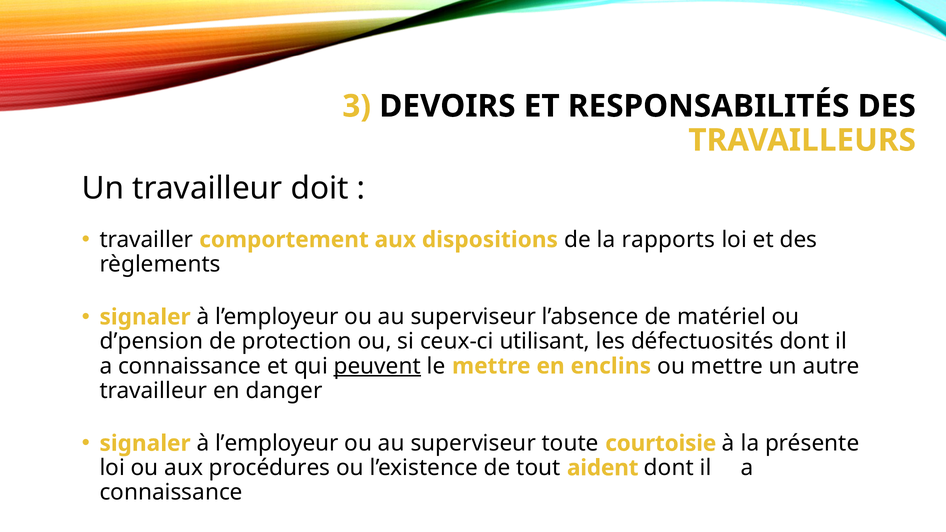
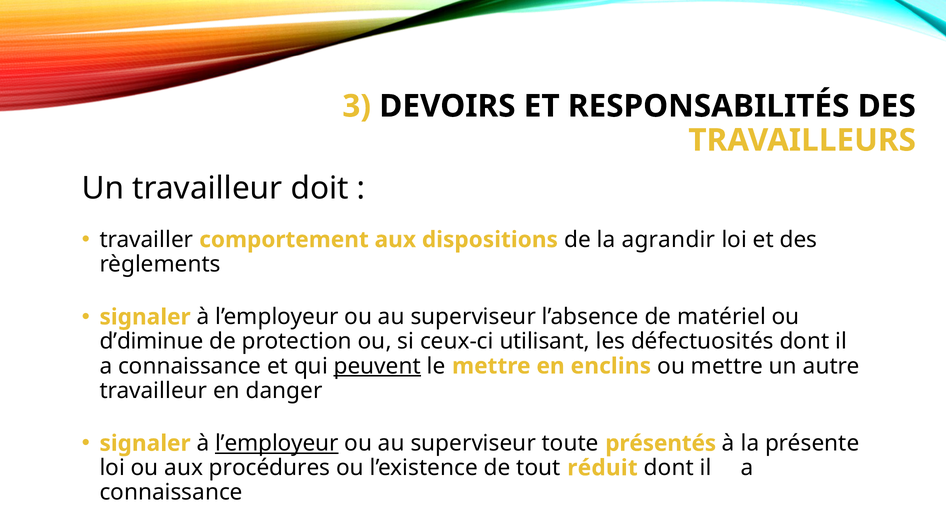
rapports: rapports -> agrandir (668, 240)
d’pension: d’pension -> d’diminue (151, 342)
l’employeur underline: none -> present (277, 443)
courtoisie: courtoisie -> présentés (661, 443)
aident: aident -> réduit (602, 468)
